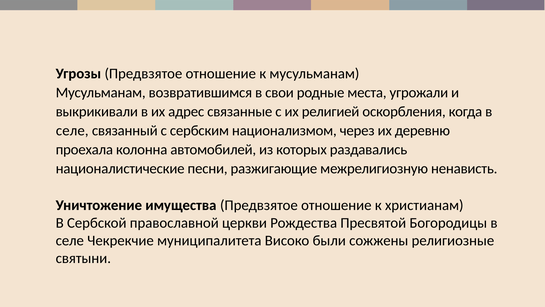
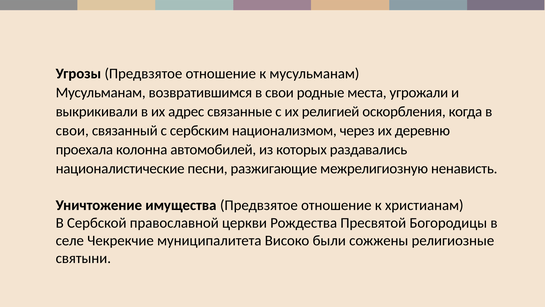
селе: селе -> свои (72, 130)
